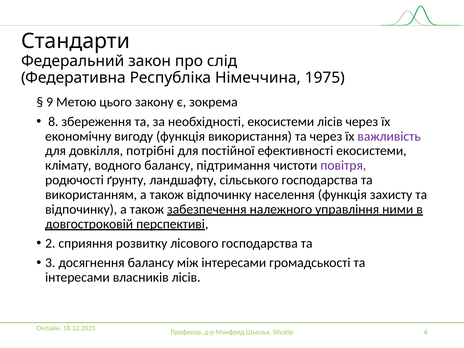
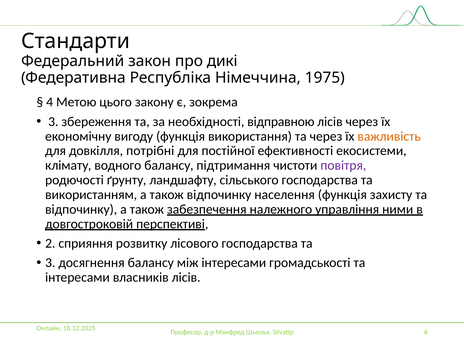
слід: слід -> дикі (222, 61)
9: 9 -> 4 (50, 102)
8: 8 -> 3 (53, 122)
необхідності екосистеми: екосистеми -> відправною (281, 122)
важливість colour: purple -> orange (389, 136)
